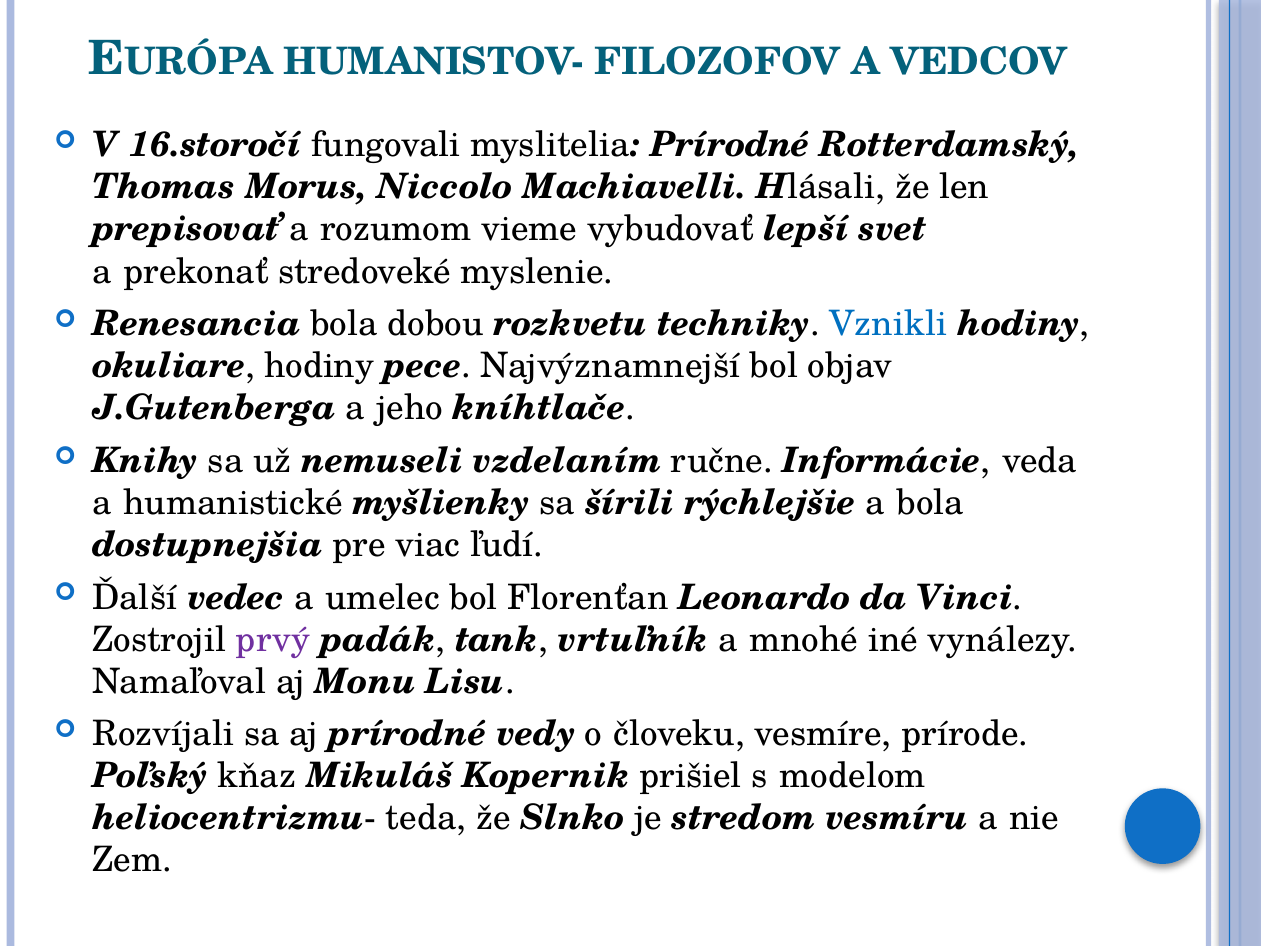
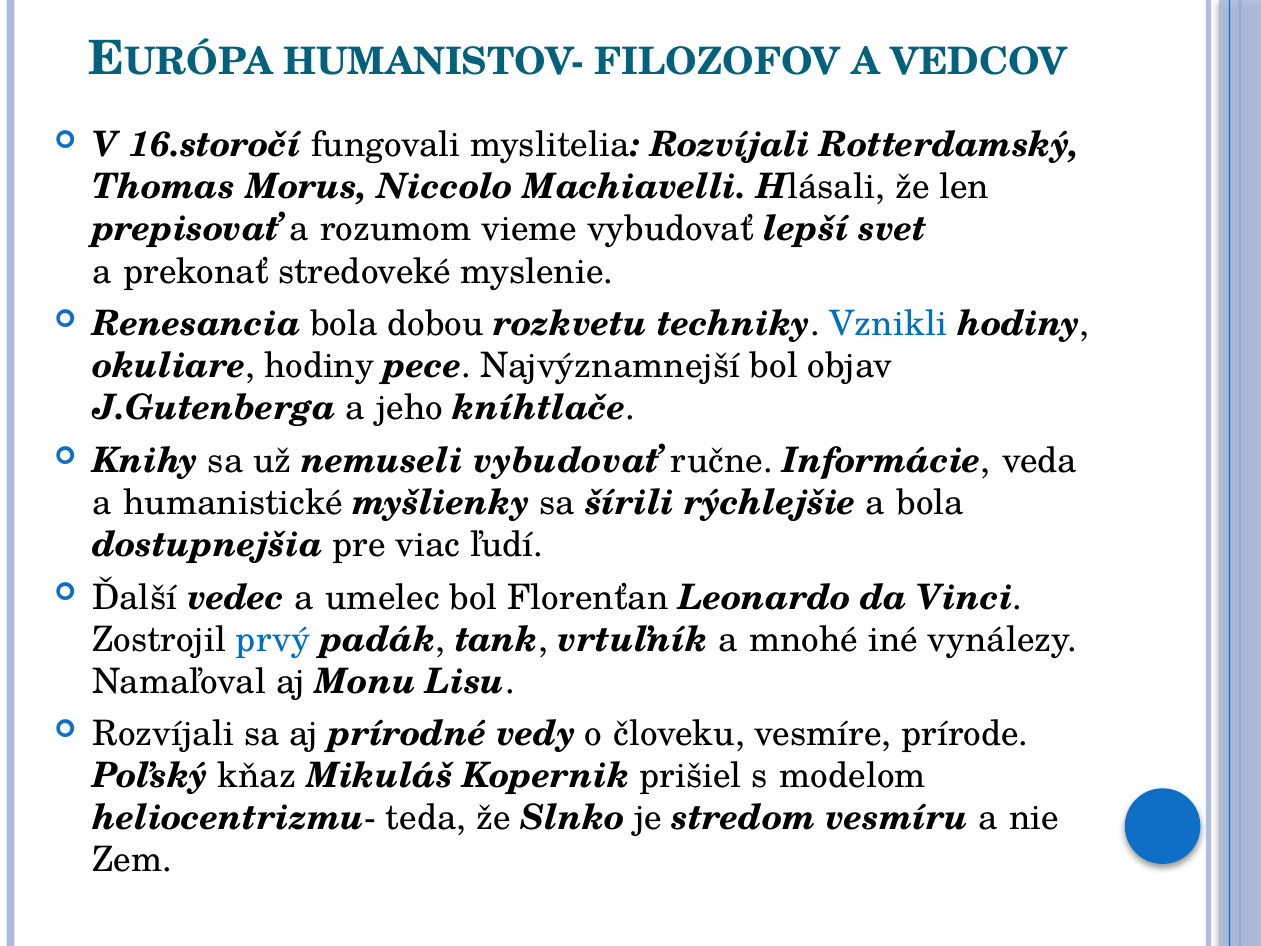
myslitelia Prírodné: Prírodné -> Rozvíjali (730, 145)
nemuseli vzdelaním: vzdelaním -> vybudovať (567, 461)
prvý colour: purple -> blue (273, 639)
